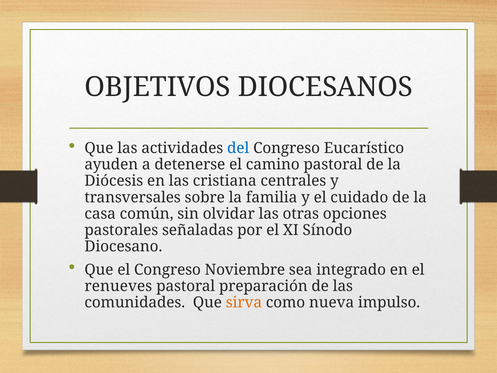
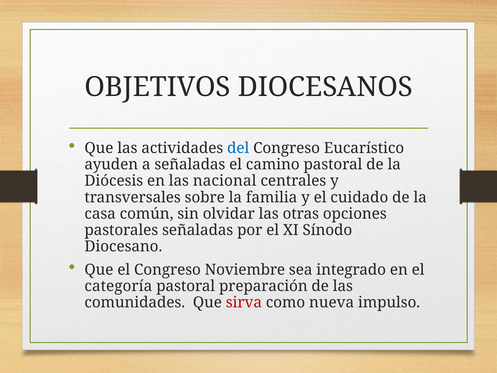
a detenerse: detenerse -> señaladas (190, 164)
cristiana: cristiana -> nacional (225, 181)
renueves: renueves -> categoría (118, 286)
sirva colour: orange -> red (244, 302)
